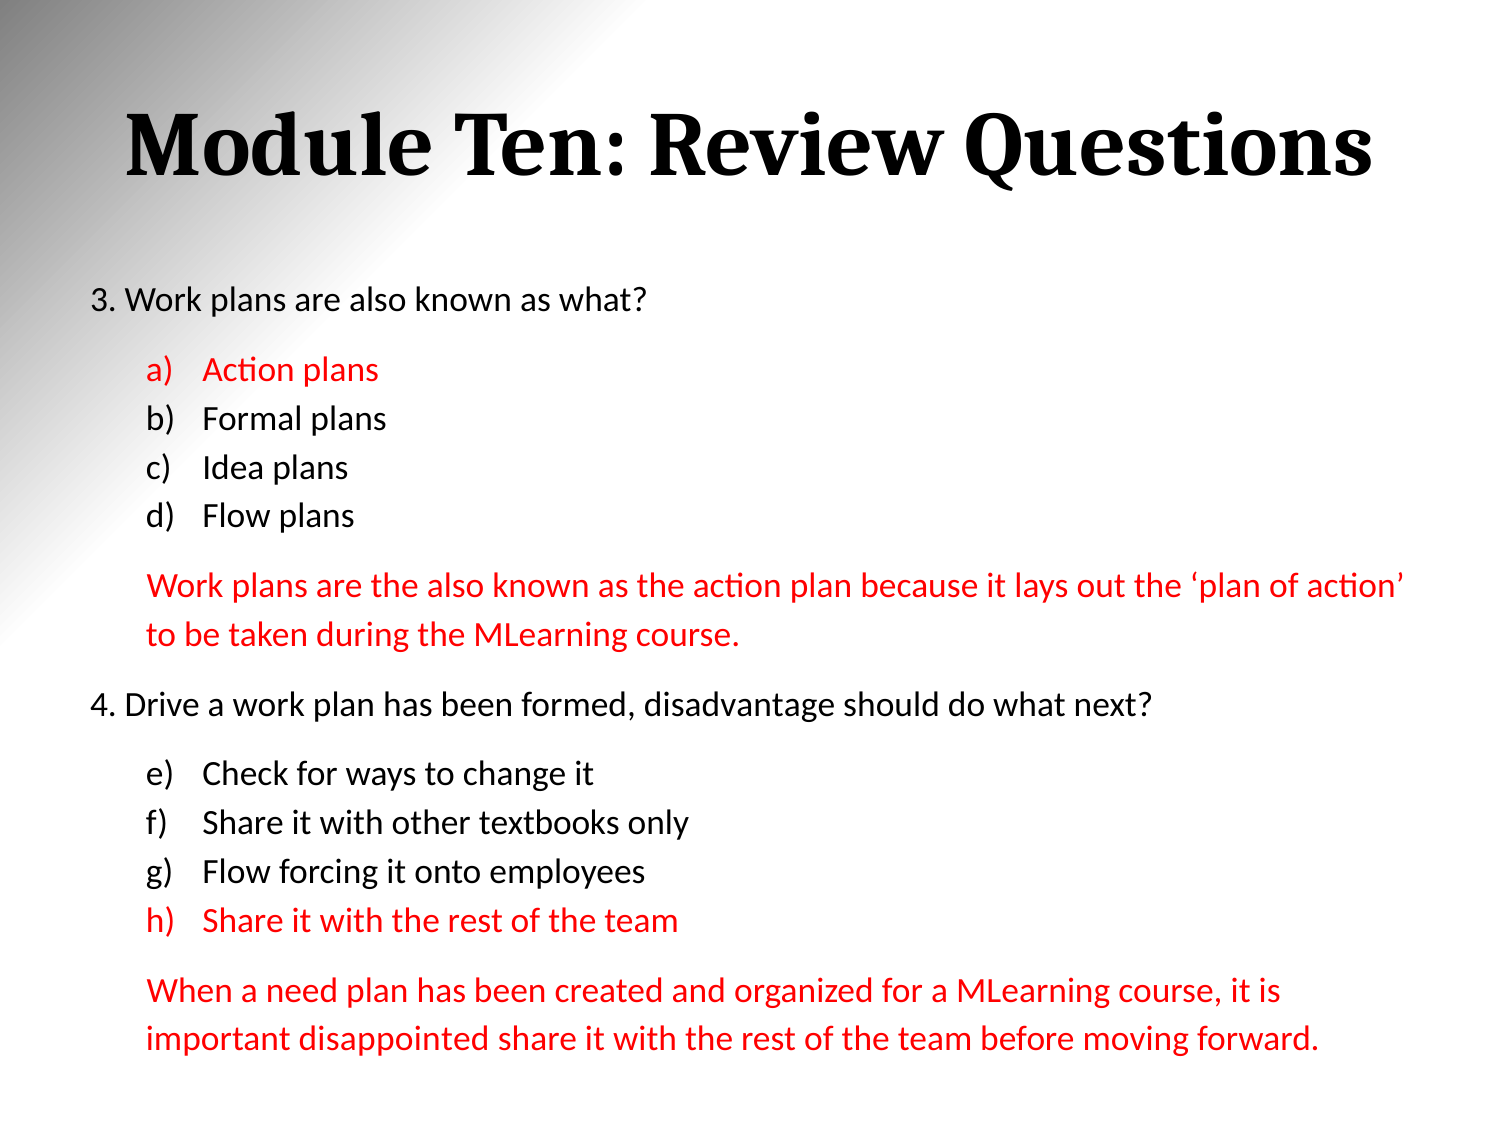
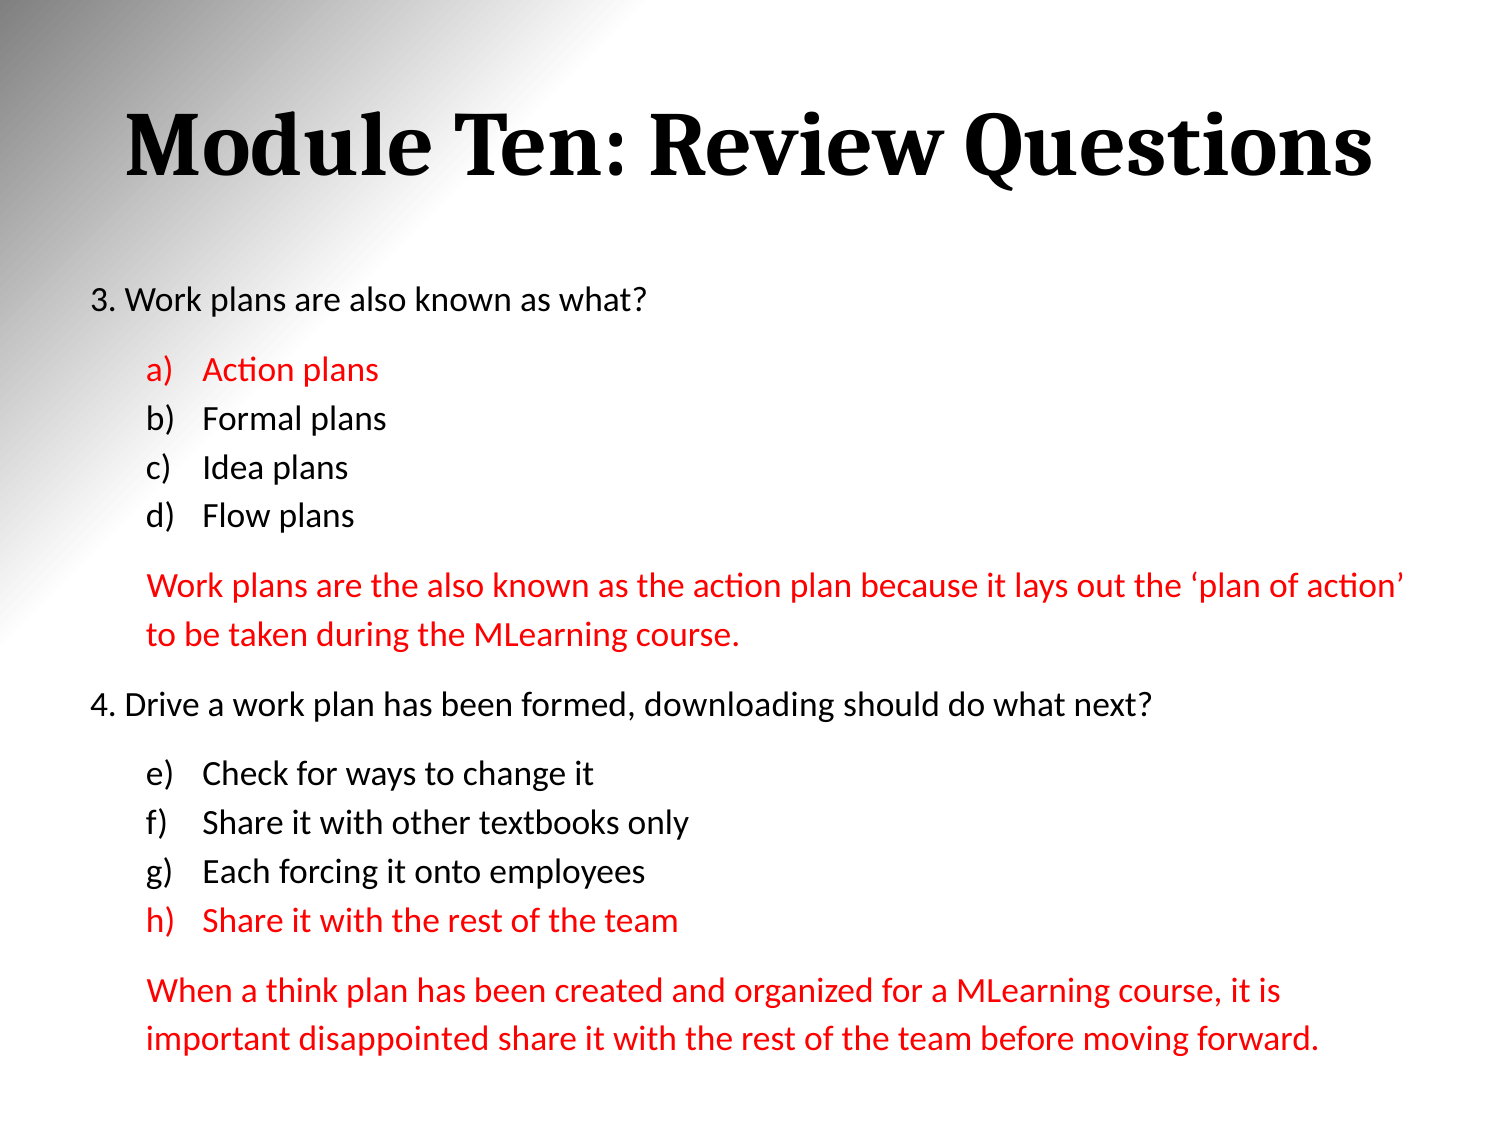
disadvantage: disadvantage -> downloading (739, 704)
Flow: Flow -> Each (237, 872)
need: need -> think (302, 990)
